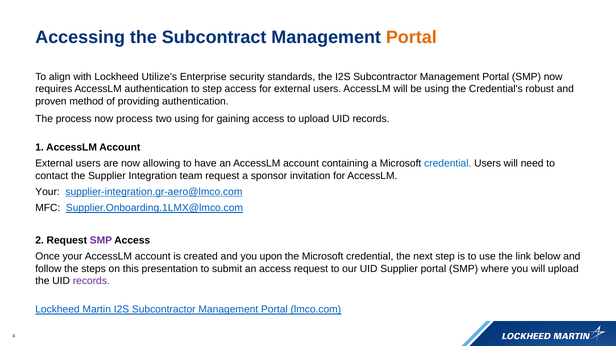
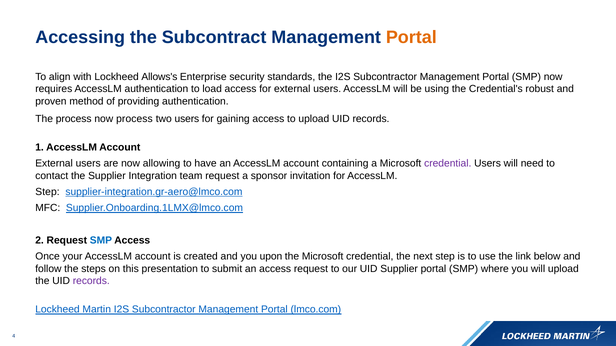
Utilize's: Utilize's -> Allows's (159, 77)
to step: step -> load (212, 89)
two using: using -> users (187, 119)
credential colour: blue -> purple (448, 164)
Your: Your -> Step (47, 192)
SMP colour: purple -> blue (101, 241)
